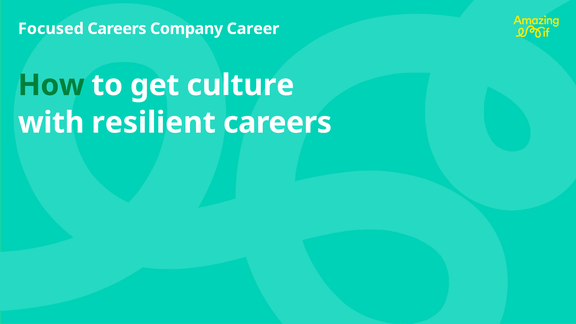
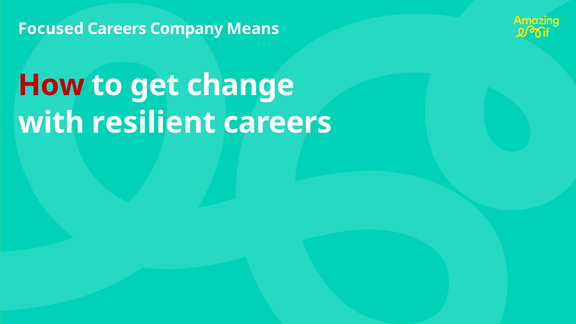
Career: Career -> Means (253, 29)
How colour: green -> red (51, 85)
culture: culture -> change (241, 85)
